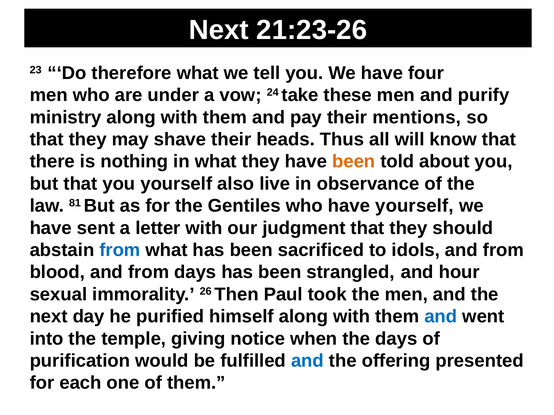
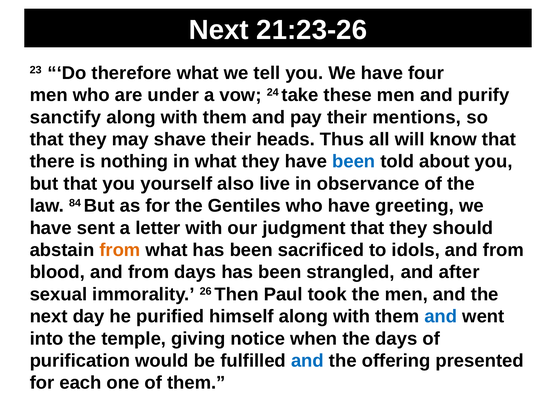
ministry: ministry -> sanctify (66, 117)
been colour: orange -> blue (354, 162)
81: 81 -> 84 (75, 203)
have yourself: yourself -> greeting (415, 206)
from colour: blue -> orange (120, 250)
hour: hour -> after (459, 273)
